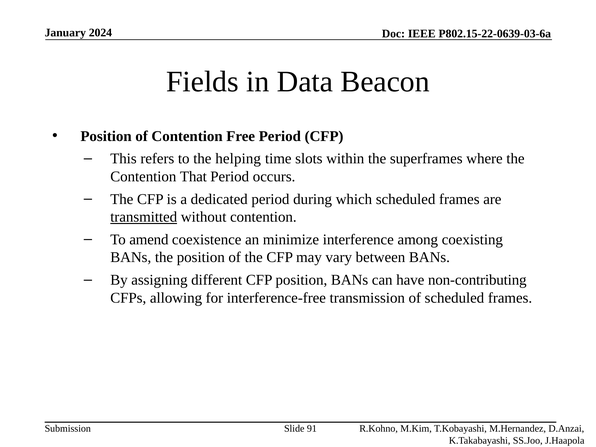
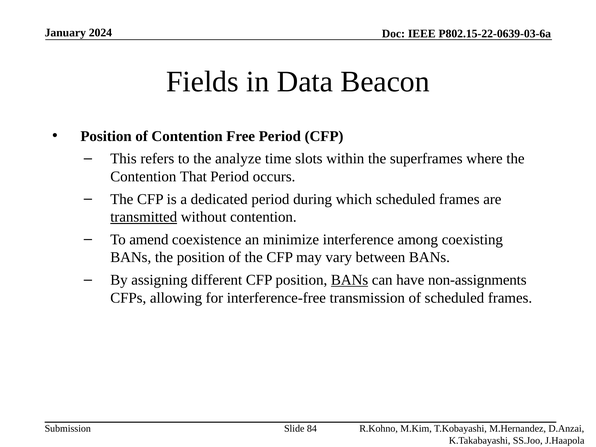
helping: helping -> analyze (238, 159)
BANs underline: none -> present (350, 280)
non-contributing: non-contributing -> non-assignments (477, 280)
91: 91 -> 84 (312, 429)
